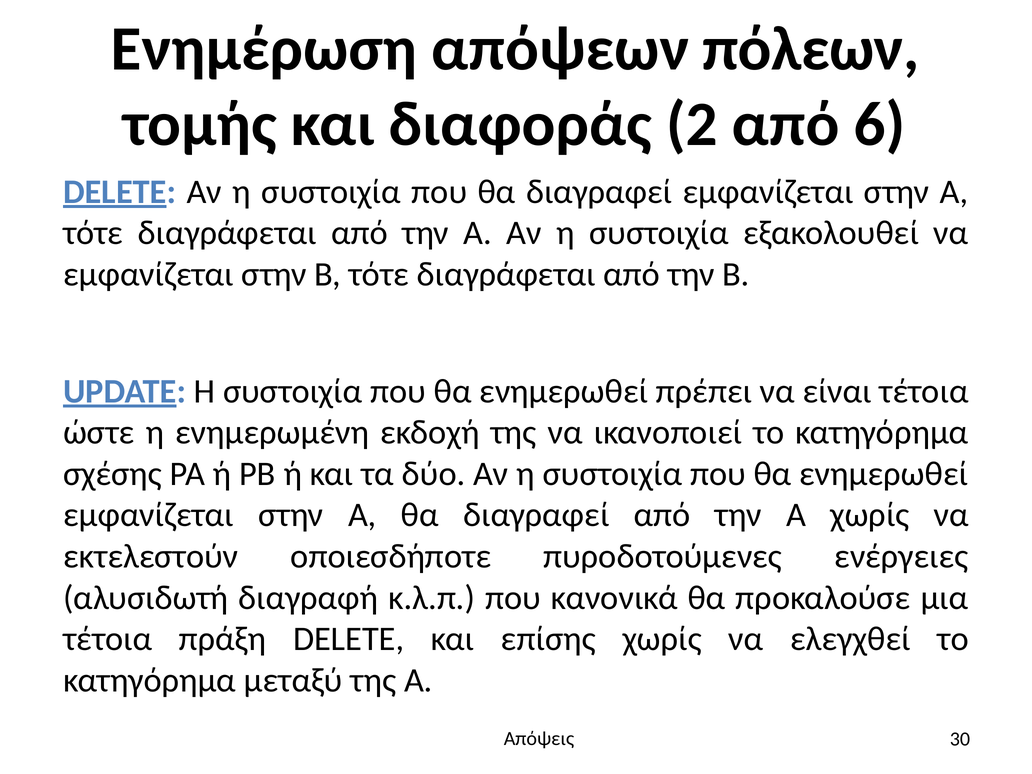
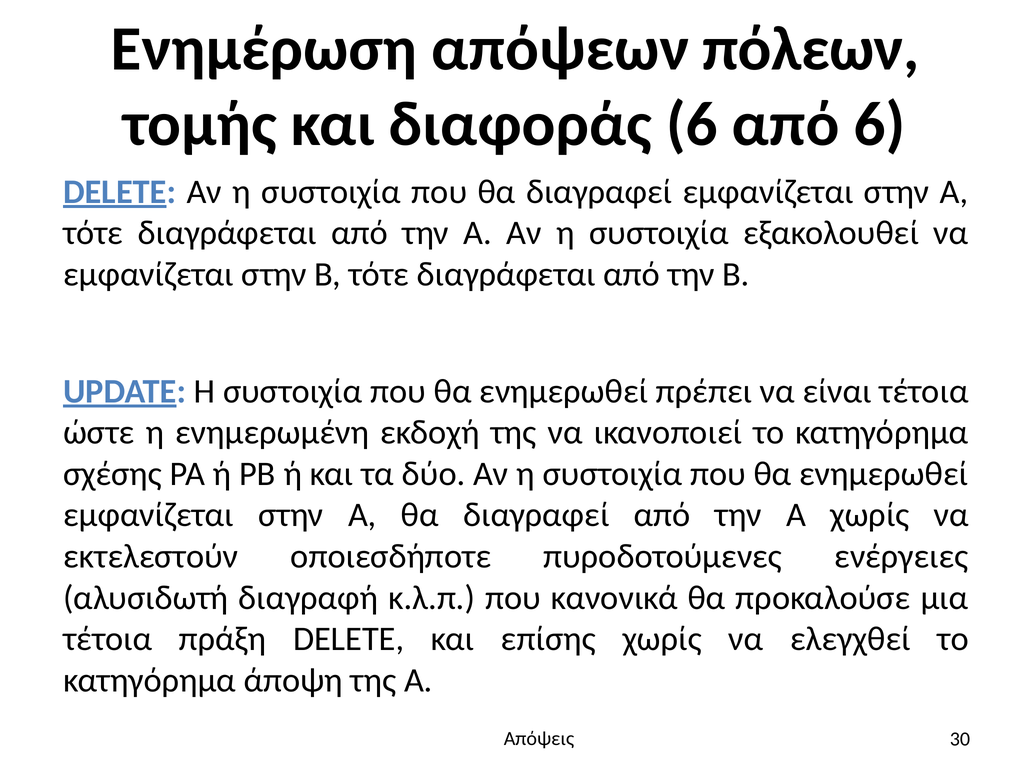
διαφοράς 2: 2 -> 6 (692, 124)
μεταξύ: μεταξύ -> άποψη (293, 680)
